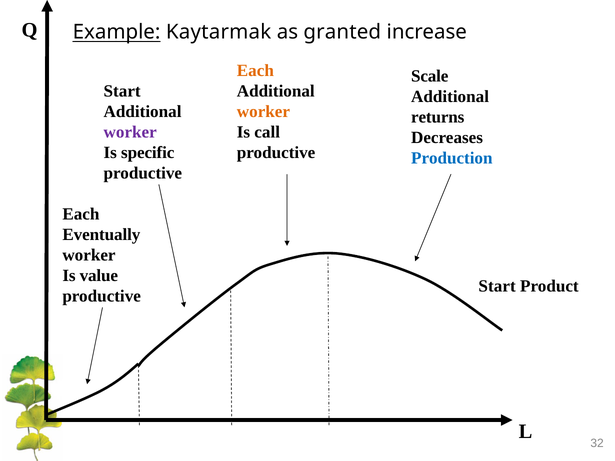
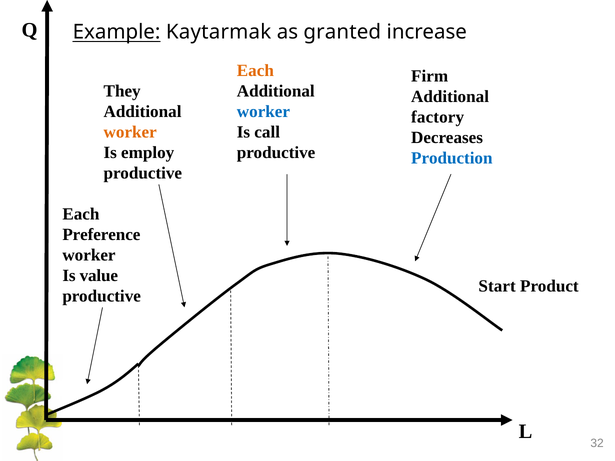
Scale: Scale -> Firm (430, 76)
Start: Start -> They (122, 91)
worker colour: orange -> blue (263, 112)
returns: returns -> factory (438, 117)
worker colour: purple -> orange (130, 132)
specific: specific -> employ (148, 153)
Eventually: Eventually -> Preference (101, 235)
